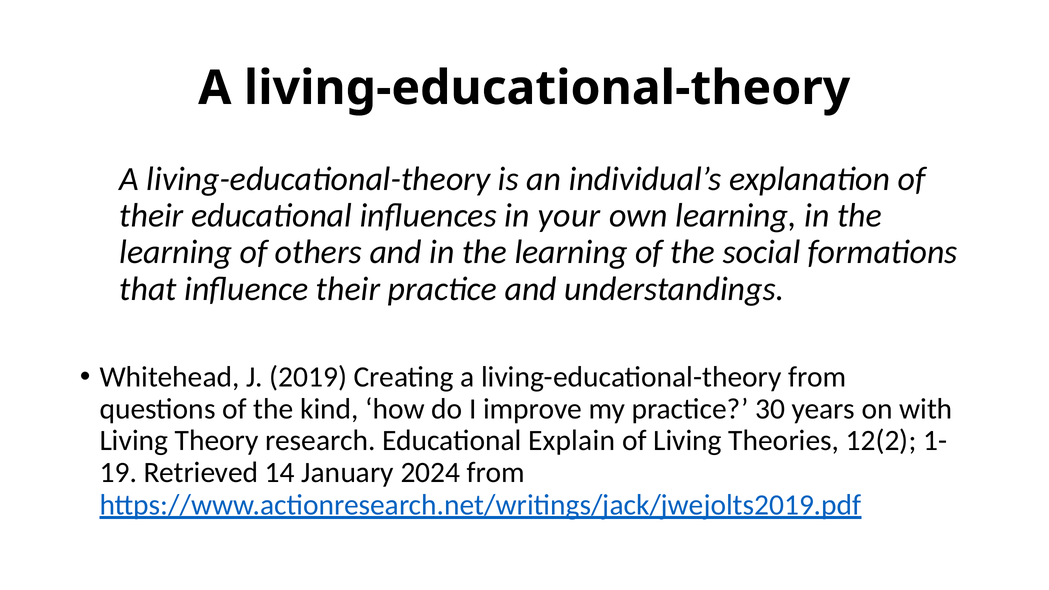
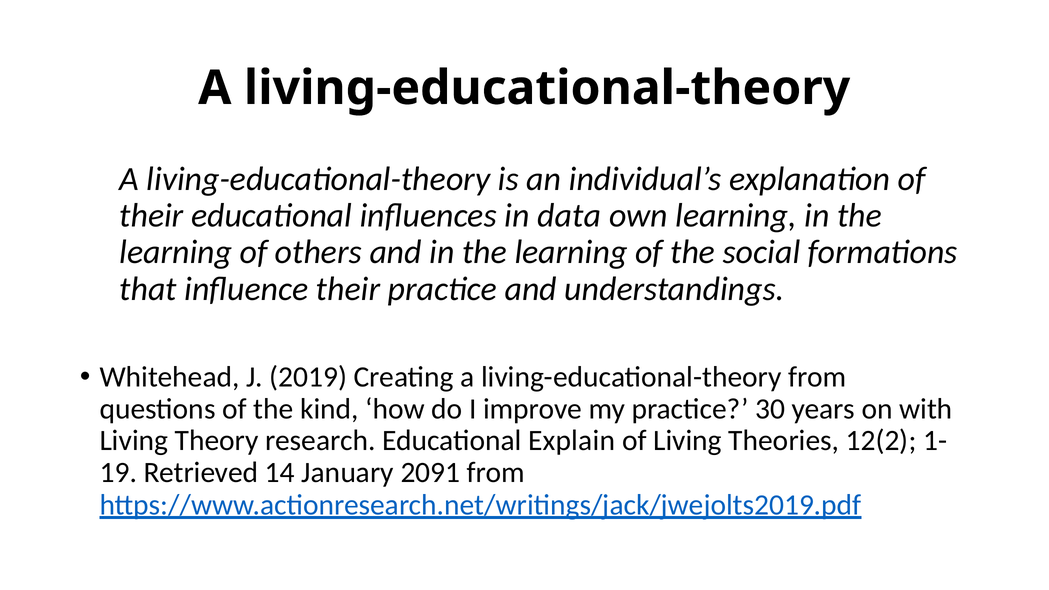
your: your -> data (569, 216)
2024: 2024 -> 2091 (430, 473)
